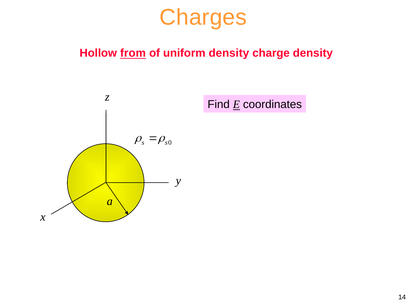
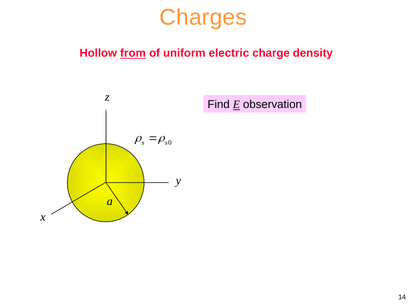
uniform density: density -> electric (229, 53)
coordinates: coordinates -> observation (272, 105)
